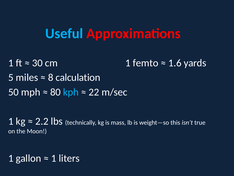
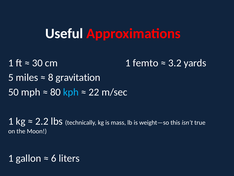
Useful colour: light blue -> white (64, 33)
1.6: 1.6 -> 3.2 (175, 63)
calculation: calculation -> gravitation (78, 77)
1: 1 -> 6 (54, 158)
